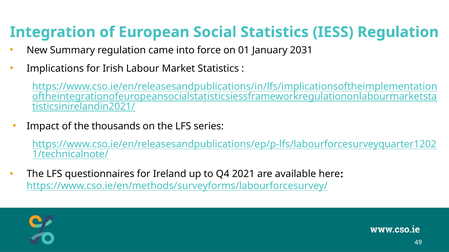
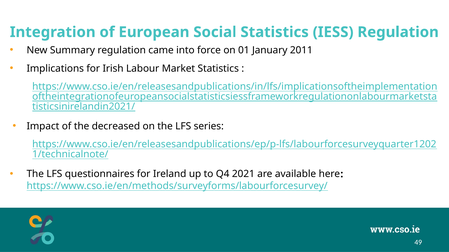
2031: 2031 -> 2011 (301, 50)
thousands: thousands -> decreased (116, 126)
